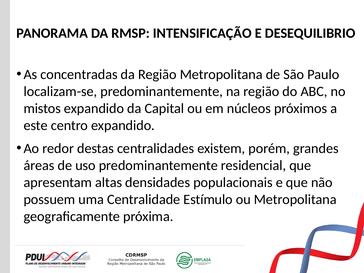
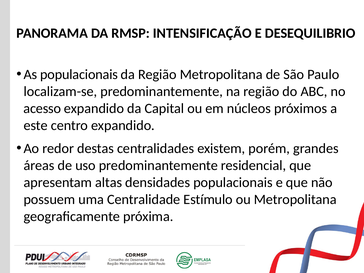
As concentradas: concentradas -> populacionais (79, 74)
mistos: mistos -> acesso (42, 108)
